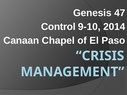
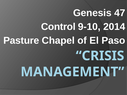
Canaan: Canaan -> Pasture (21, 41)
